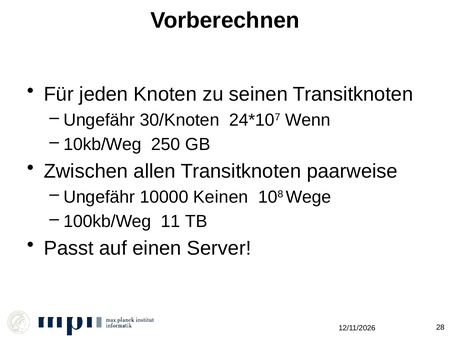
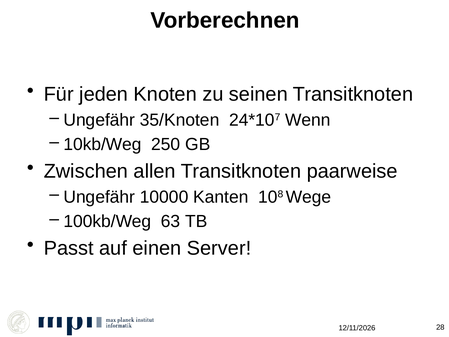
30/Knoten: 30/Knoten -> 35/Knoten (180, 120)
Keinen: Keinen -> Kanten (221, 197)
11: 11 -> 63 (171, 221)
